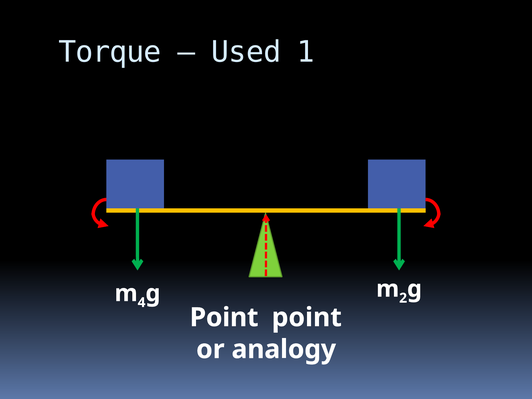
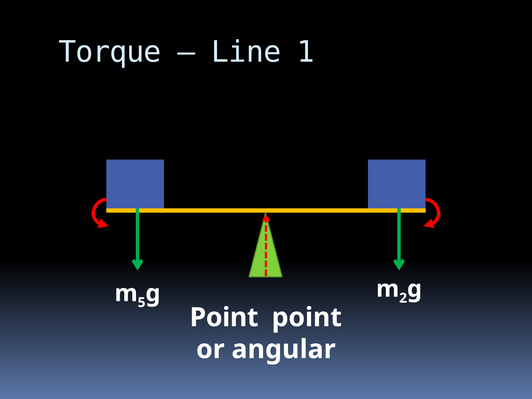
Used: Used -> Line (246, 52)
4: 4 -> 5 (142, 302)
analogy: analogy -> angular (284, 349)
